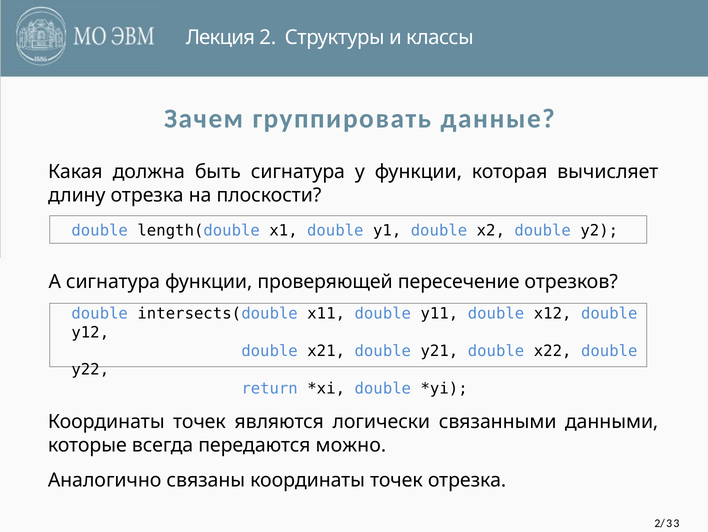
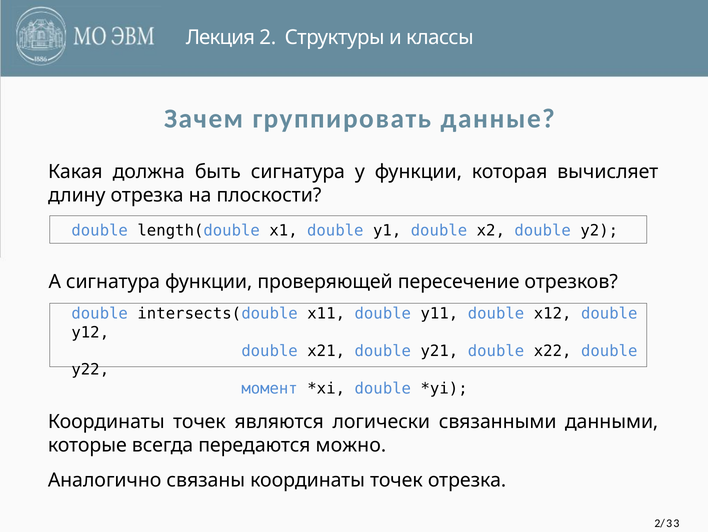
return: return -> момент (270, 388)
